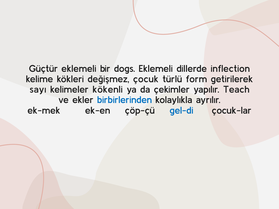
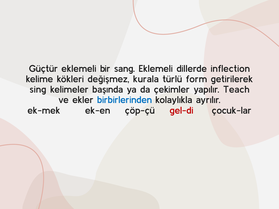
dogs: dogs -> sang (125, 69)
çocuk: çocuk -> kurala (146, 79)
sayı: sayı -> sing (38, 90)
kökenli: kökenli -> başında (108, 90)
gel-di colour: blue -> red (181, 111)
